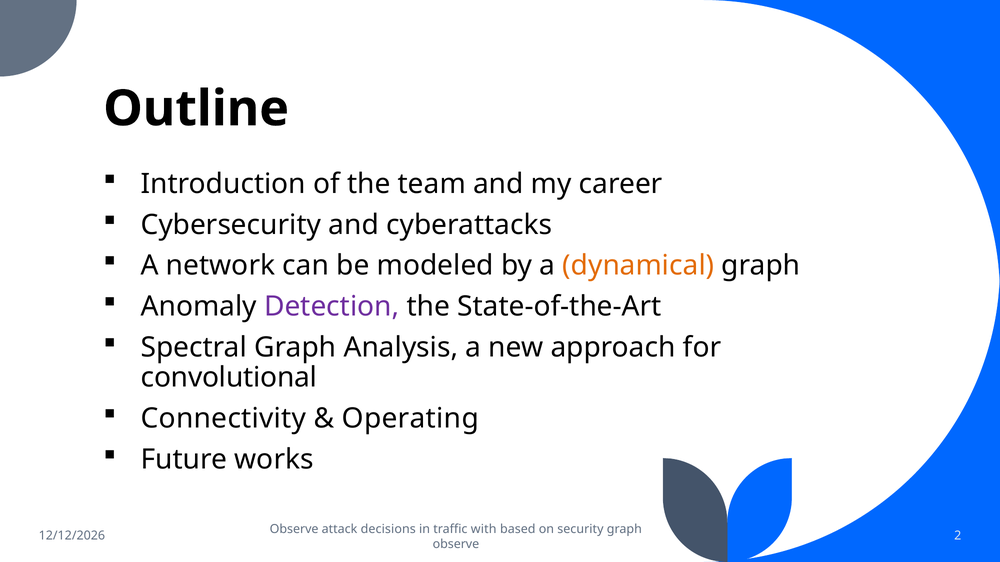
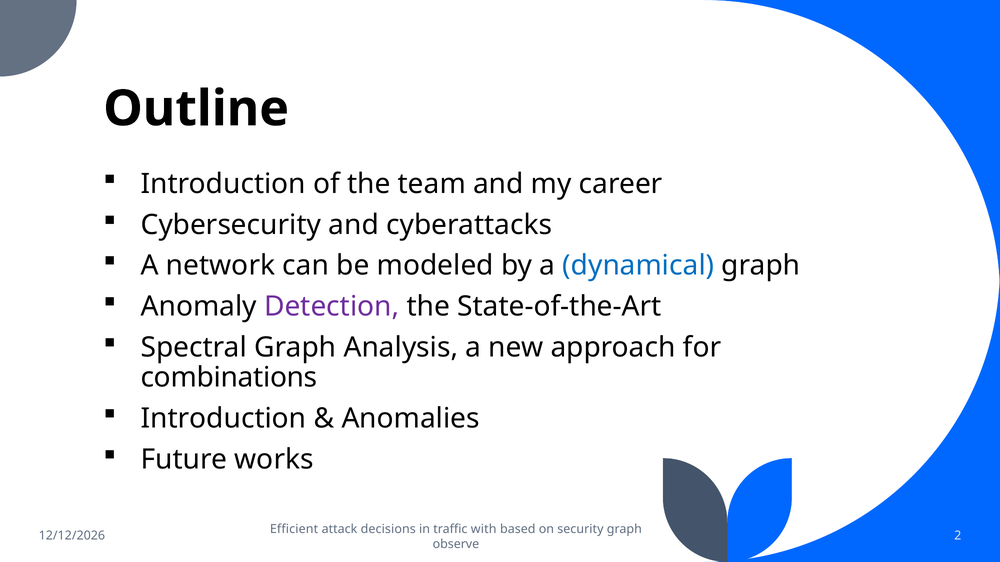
dynamical colour: orange -> blue (638, 266)
convolutional: convolutional -> combinations (229, 378)
Connectivity: Connectivity -> Introduction (224, 419)
Operating: Operating -> Anomalies (411, 419)
Observe: Observe -> Efficient (294, 530)
